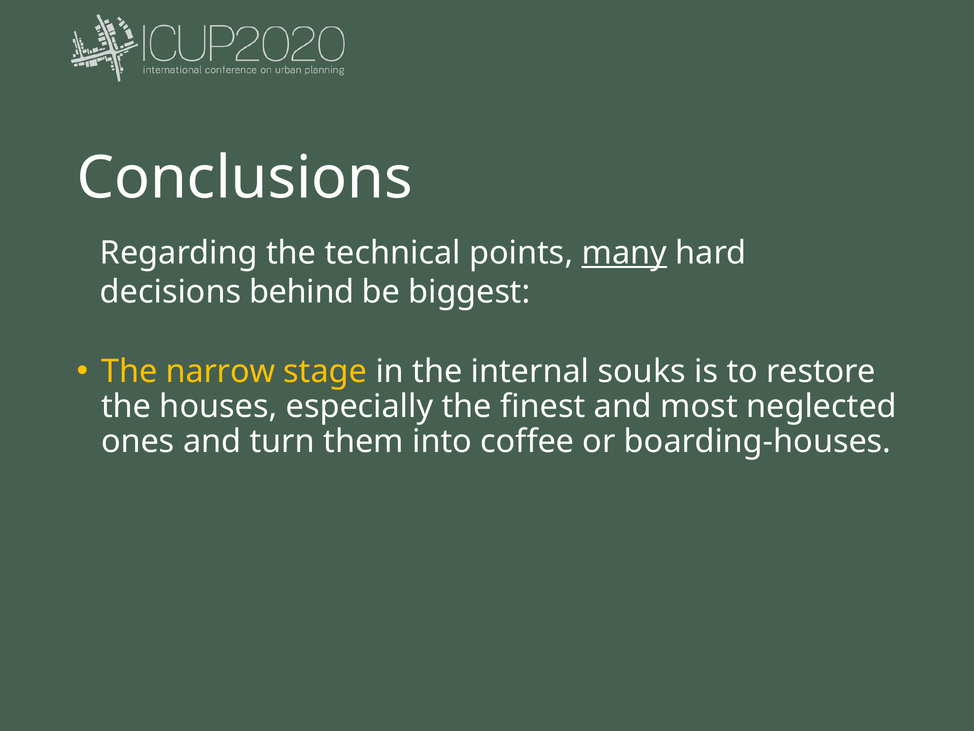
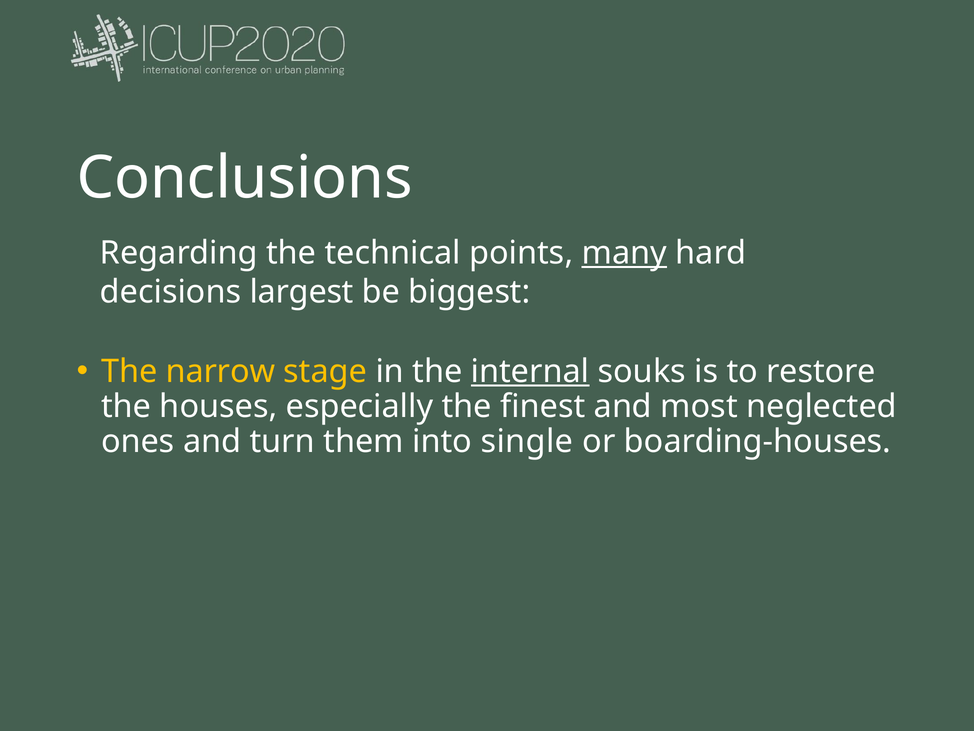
behind: behind -> largest (302, 292)
internal underline: none -> present (530, 371)
coffee: coffee -> single (527, 441)
